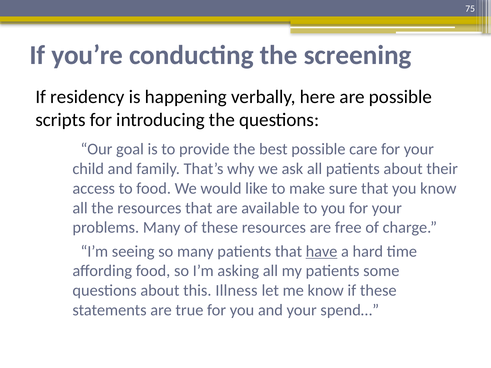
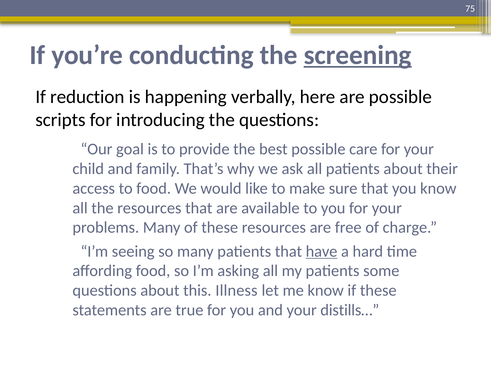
screening underline: none -> present (358, 55)
residency: residency -> reduction (87, 97)
spend…: spend… -> distills… (350, 310)
